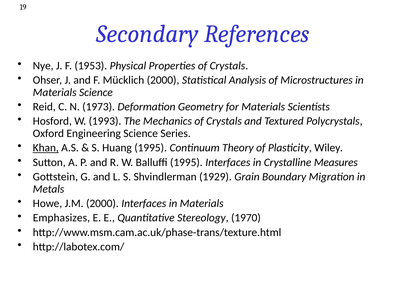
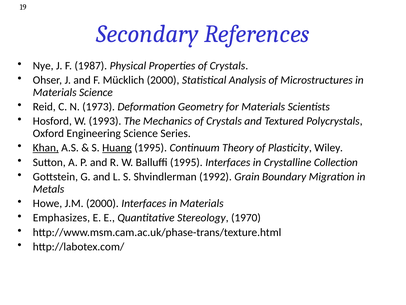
1953: 1953 -> 1987 (91, 66)
Huang underline: none -> present (117, 148)
Measures: Measures -> Collection (336, 162)
1929: 1929 -> 1992 (215, 177)
